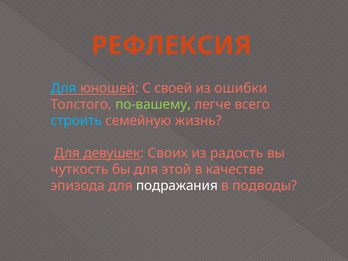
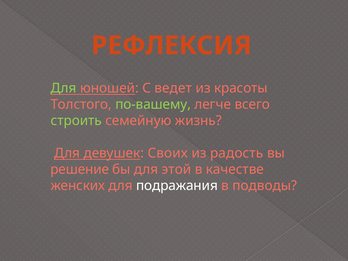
Для colour: light blue -> light green (64, 88)
своей: своей -> ведет (173, 88)
ошибки: ошибки -> красоты (241, 88)
строить colour: light blue -> light green (76, 121)
чуткость: чуткость -> решение (80, 170)
эпизода: эпизода -> женских (78, 186)
